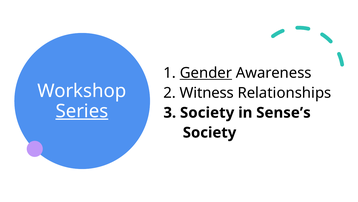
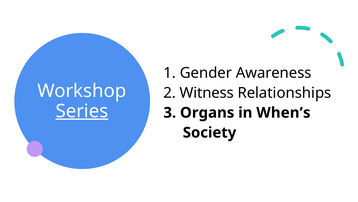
Gender underline: present -> none (206, 73)
3 Society: Society -> Organs (207, 112)
Sense’s: Sense’s -> When’s (283, 112)
